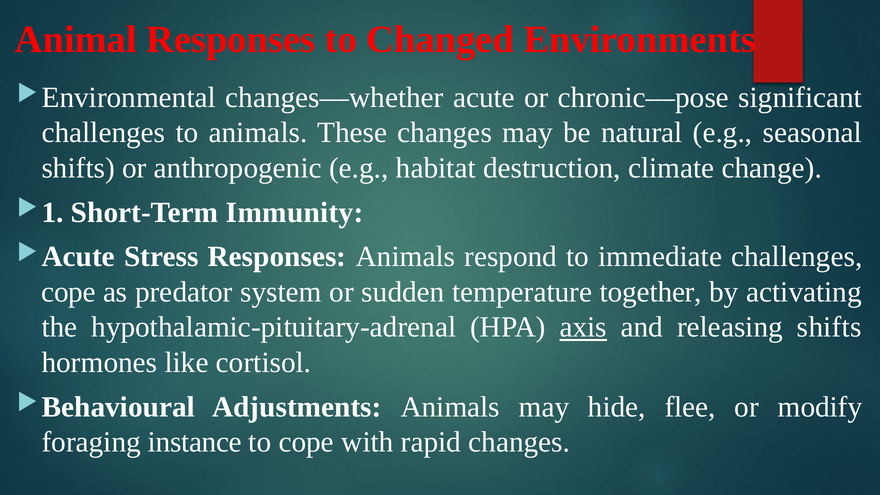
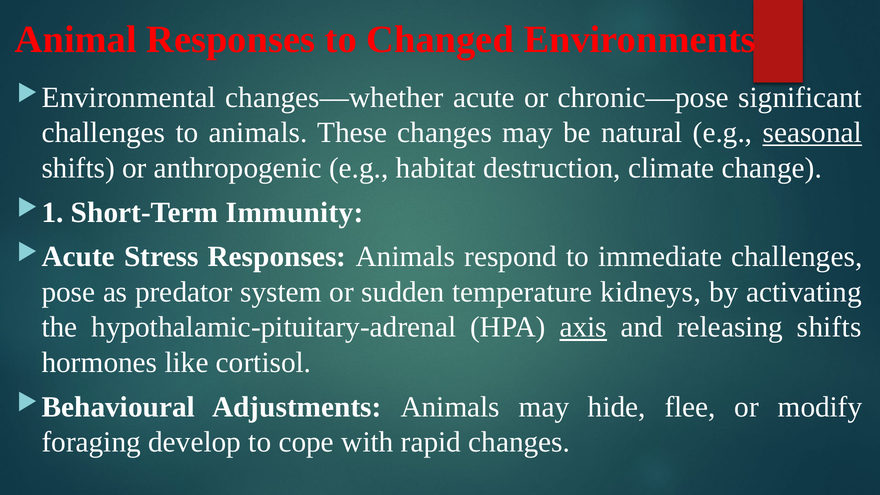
seasonal underline: none -> present (812, 133)
cope: cope -> pose (69, 292)
together: together -> kidneys (651, 292)
instance: instance -> develop (195, 442)
